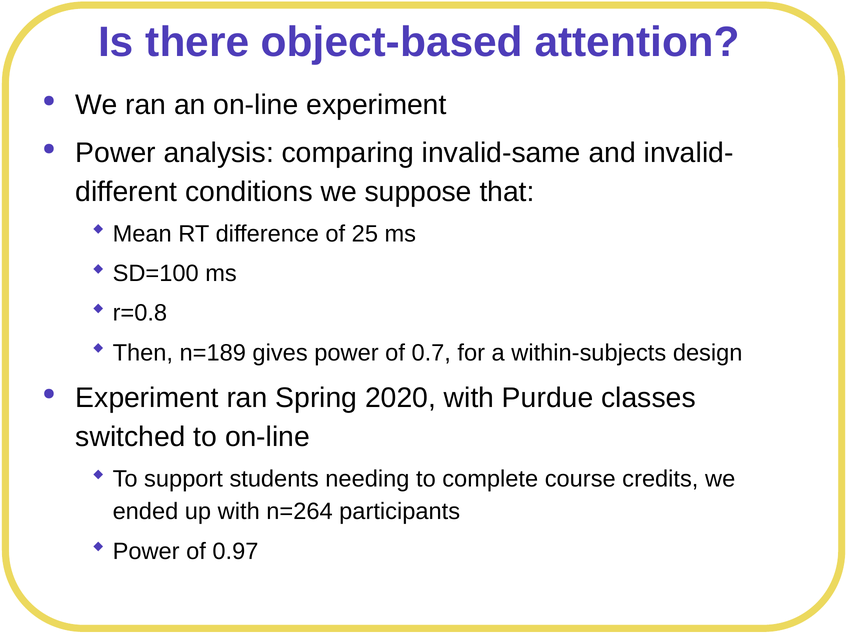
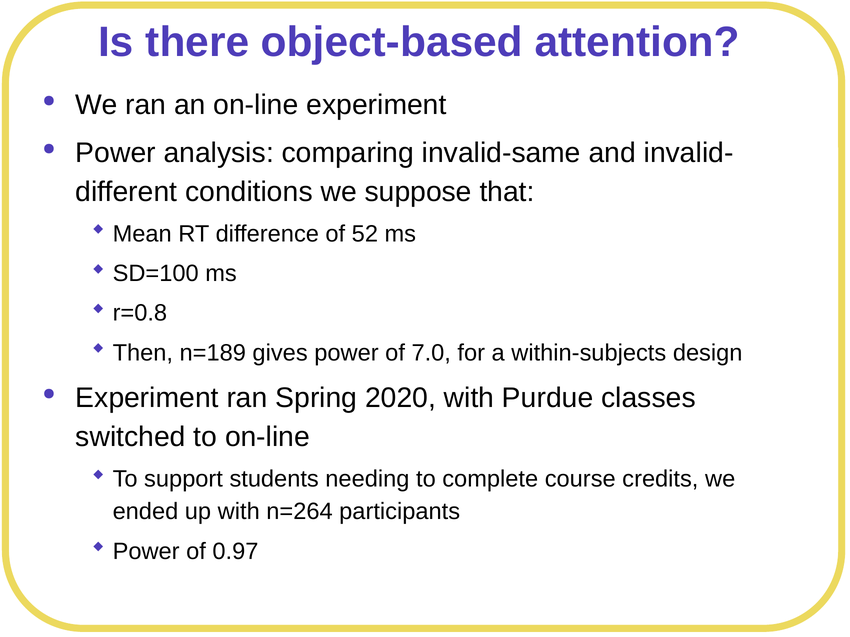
25: 25 -> 52 (365, 234)
0.7: 0.7 -> 7.0 (431, 353)
